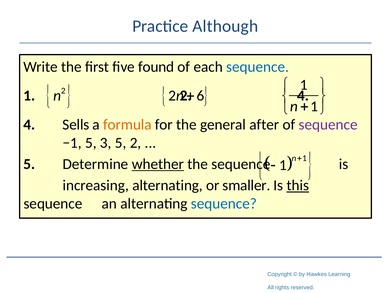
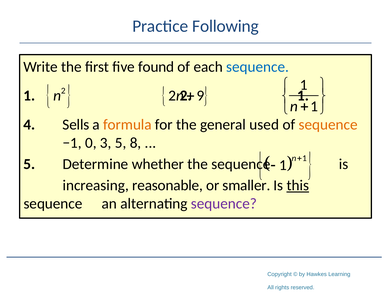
Although: Although -> Following (225, 26)
6: 6 -> 9 (200, 96)
4: 4 -> 1 (303, 96)
after: after -> used (264, 125)
sequence colour: purple -> orange (328, 125)
−1 5: 5 -> 0 (91, 143)
5 2: 2 -> 8 (136, 143)
whether underline: present -> none (158, 164)
increasing alternating: alternating -> reasonable (168, 186)
sequence colour: blue -> purple (224, 204)
